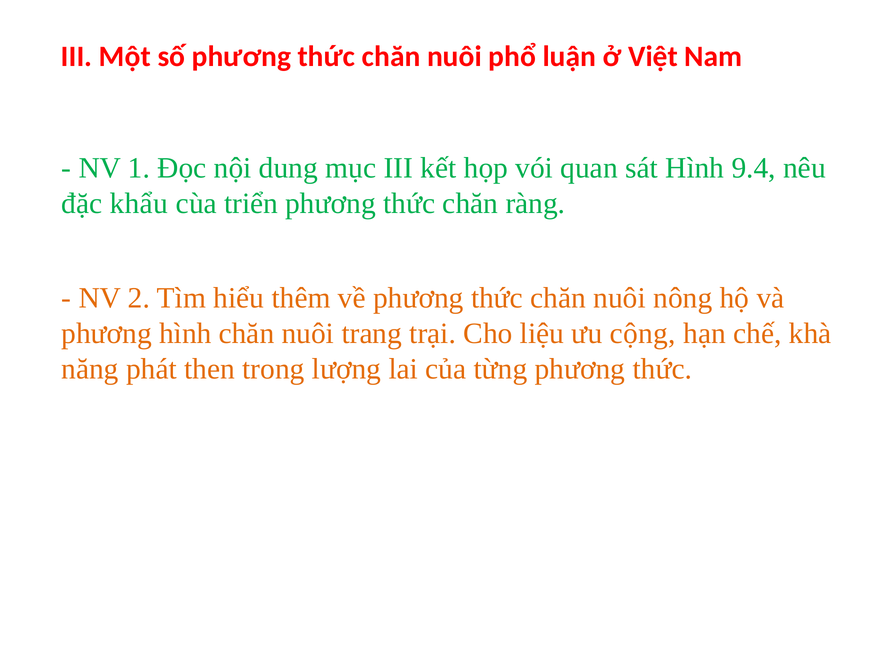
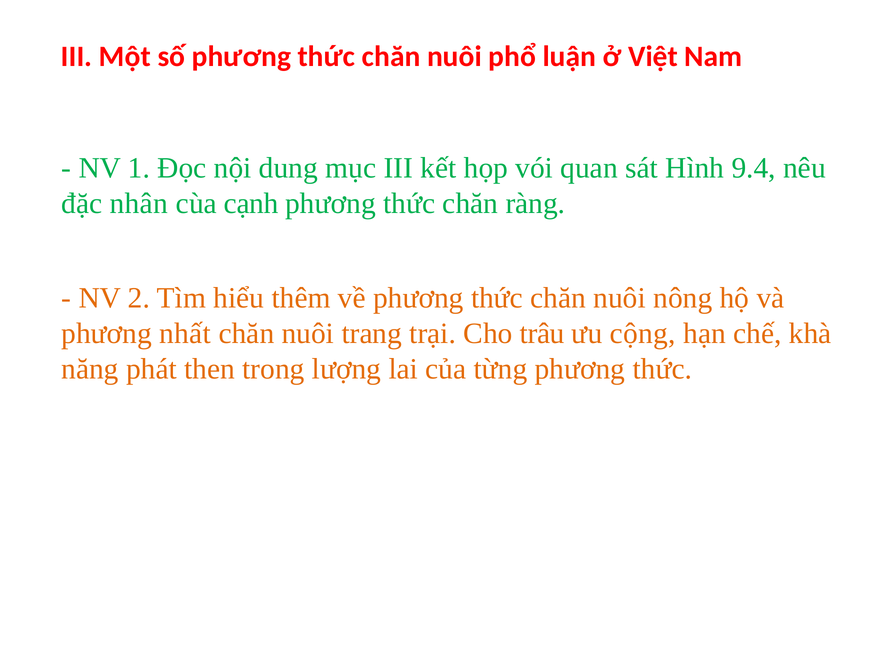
khẩu: khẩu -> nhân (139, 203)
triển: triển -> cạnh (251, 203)
phương hình: hình -> nhất (185, 333)
liệu: liệu -> trâu (542, 333)
